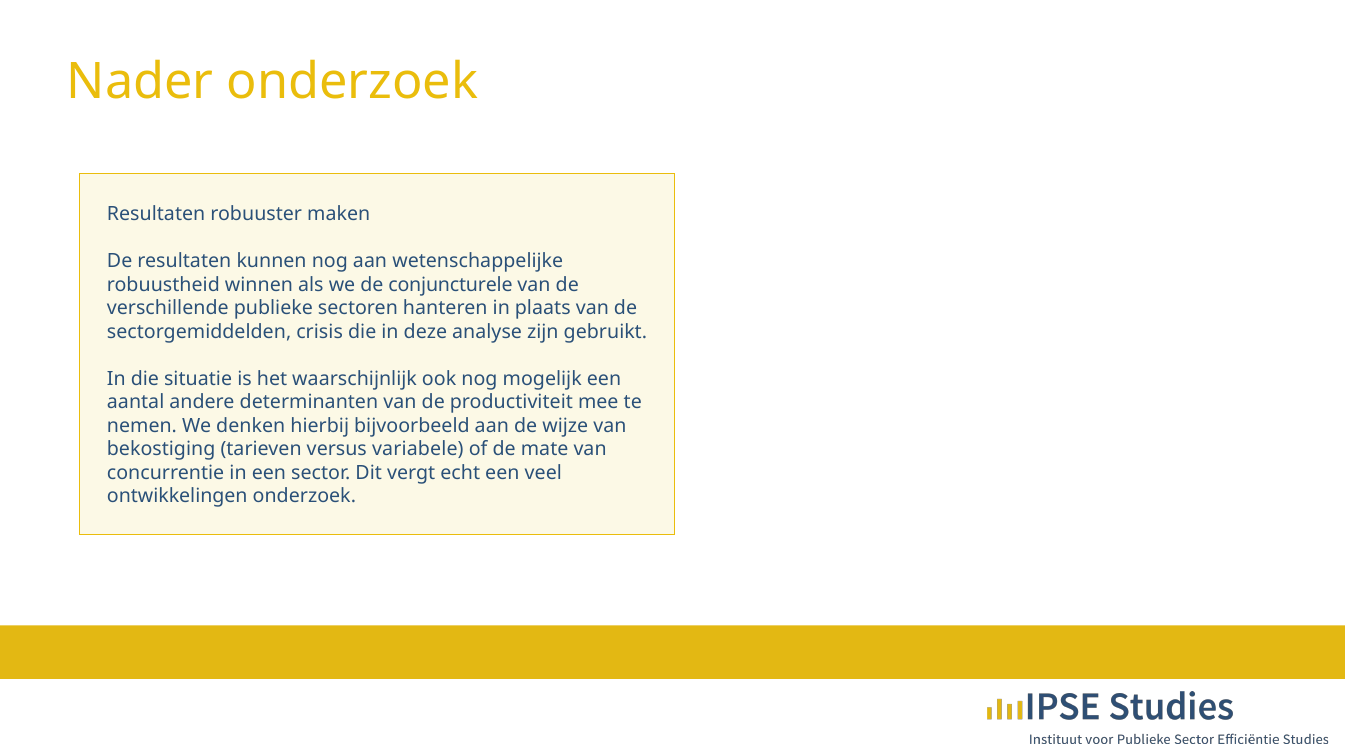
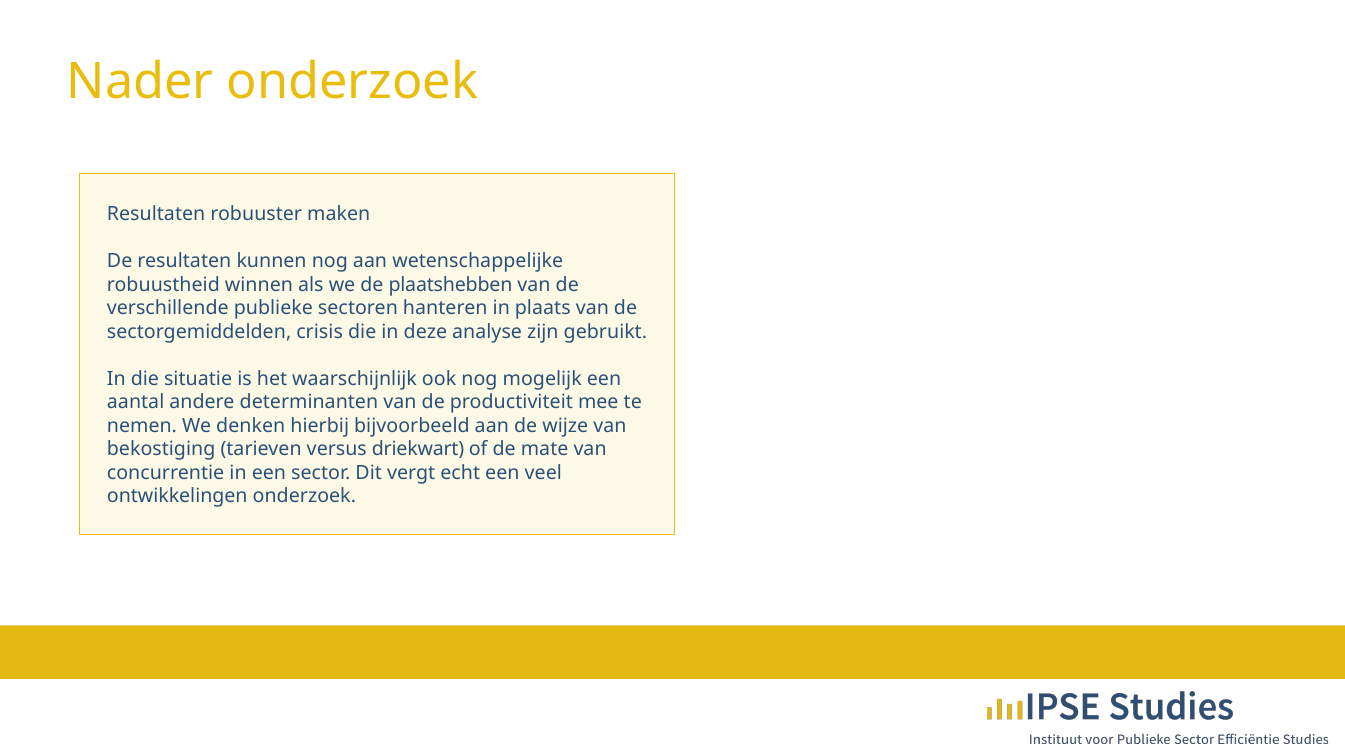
conjuncturele: conjuncturele -> plaatshebben (450, 285)
variabele: variabele -> driekwart (418, 450)
